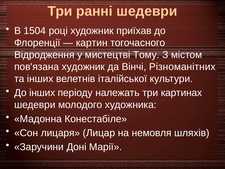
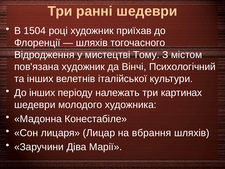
картин: картин -> шляхів (92, 43)
Різноманітних: Різноманітних -> Психологічний (182, 67)
немовля: немовля -> вбрання (152, 133)
Доні: Доні -> Діва (76, 147)
